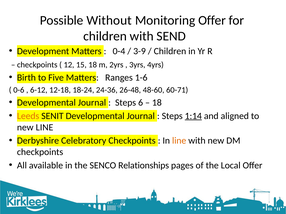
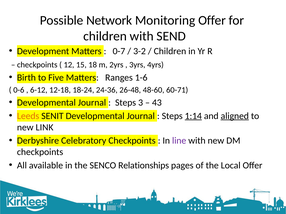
Without: Without -> Network (109, 20)
0-4: 0-4 -> 0-7 (119, 51)
3-9: 3-9 -> 3-2 (140, 51)
6: 6 -> 3 (141, 103)
18: 18 -> 43 (157, 103)
aligned underline: none -> present (235, 116)
new LINE: LINE -> LINK (45, 128)
line colour: orange -> purple (179, 141)
